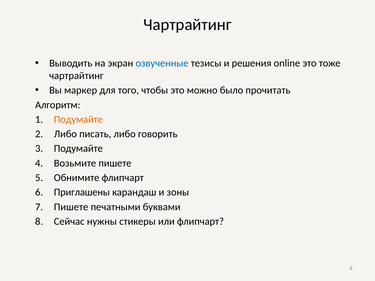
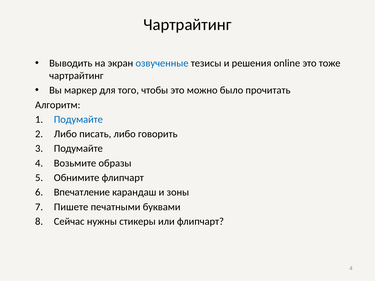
Подумайте colour: orange -> blue (78, 119)
Возьмите пишете: пишете -> образы (115, 163)
Приглашены: Приглашены -> Впечатление (82, 192)
